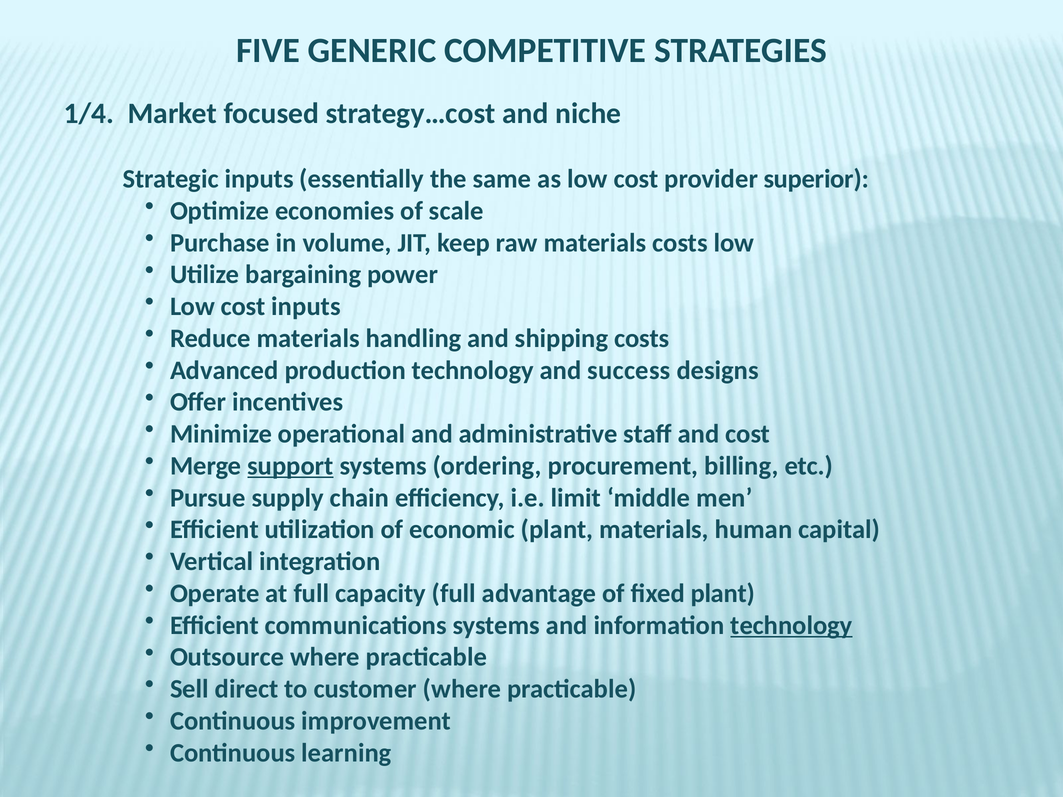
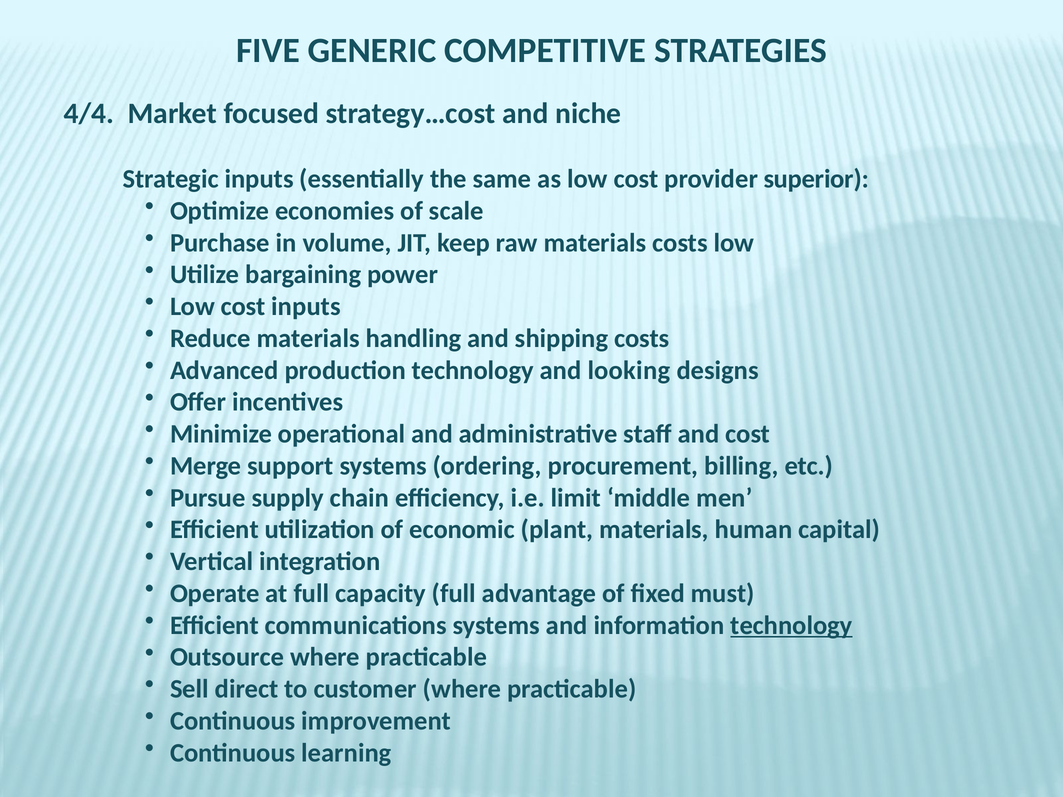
1/4: 1/4 -> 4/4 (89, 114)
success: success -> looking (629, 370)
support underline: present -> none (290, 466)
fixed plant: plant -> must (723, 594)
